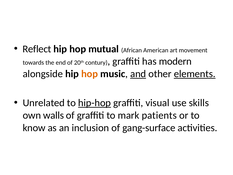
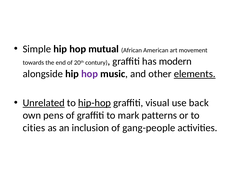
Reflect: Reflect -> Simple (37, 49)
hop colour: orange -> purple (90, 74)
and underline: present -> none (138, 74)
Unrelated underline: none -> present (44, 103)
skills: skills -> back (199, 103)
walls: walls -> pens (53, 115)
patients: patients -> patterns (159, 115)
know: know -> cities (34, 128)
gang-surface: gang-surface -> gang-people (149, 128)
